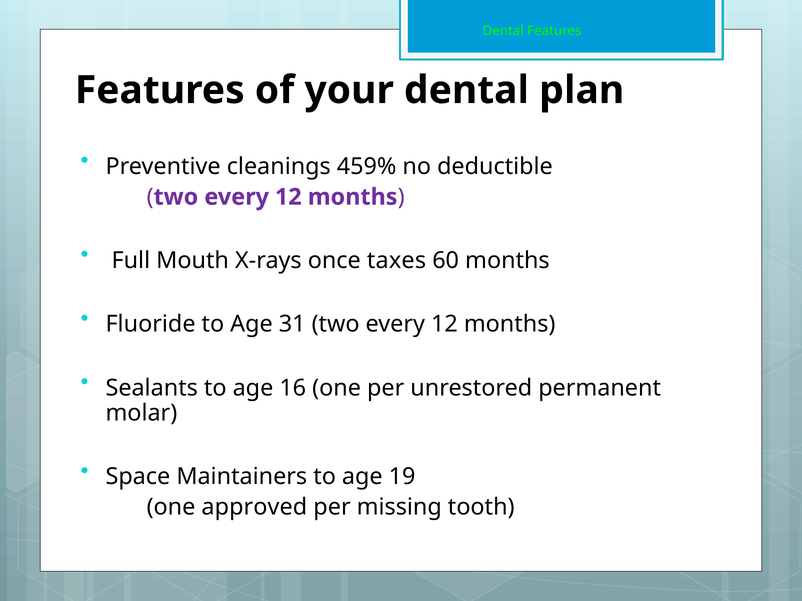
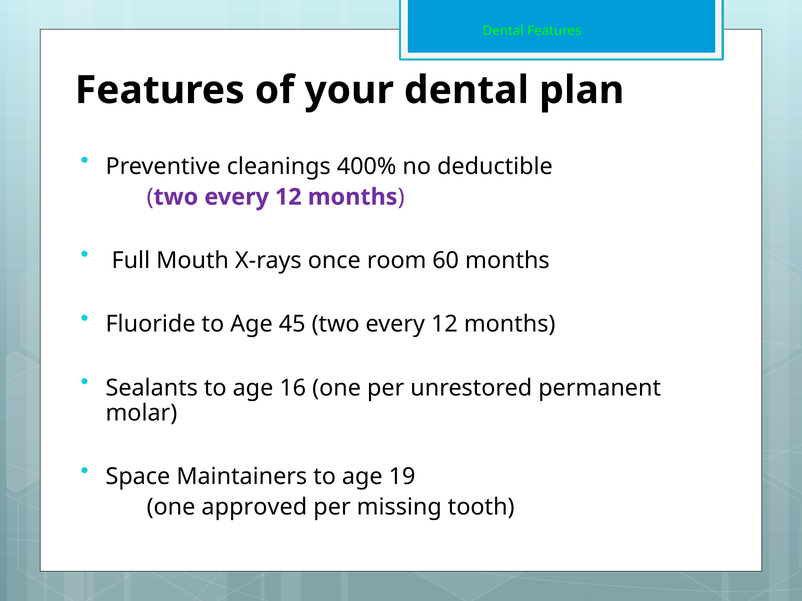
459%: 459% -> 400% (367, 167)
taxes: taxes -> room (397, 261)
31: 31 -> 45 (292, 325)
